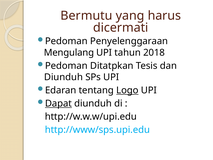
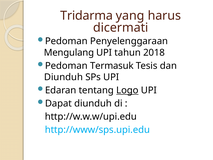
Bermutu: Bermutu -> Tridarma (87, 16)
Ditatpkan: Ditatpkan -> Termasuk (112, 66)
Dapat underline: present -> none (58, 103)
